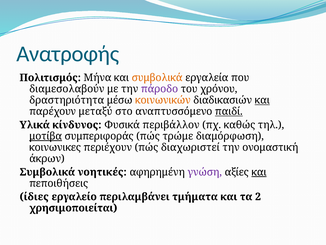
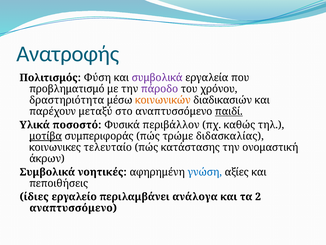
Μήνα: Μήνα -> Φύση (97, 78)
συμβολικά colour: orange -> purple (157, 78)
διαμεσολαβούν: διαμεσολαβούν -> προβληματισμό (67, 89)
και underline: present -> none (262, 100)
κίνδυνος: κίνδυνος -> ποσοστό (77, 125)
διαμόρφωση: διαμόρφωση -> διδασκαλίας (230, 136)
περιέχουν: περιέχουν -> τελευταίο (108, 147)
διαχωριστεί: διαχωριστεί -> κατάστασης (190, 147)
γνώση colour: purple -> blue (205, 172)
και underline: present -> none (259, 172)
τμήματα: τμήματα -> ανάλογα (195, 196)
χρησιμοποιείται: χρησιμοποιείται -> αναπτυσσόμενο (73, 208)
